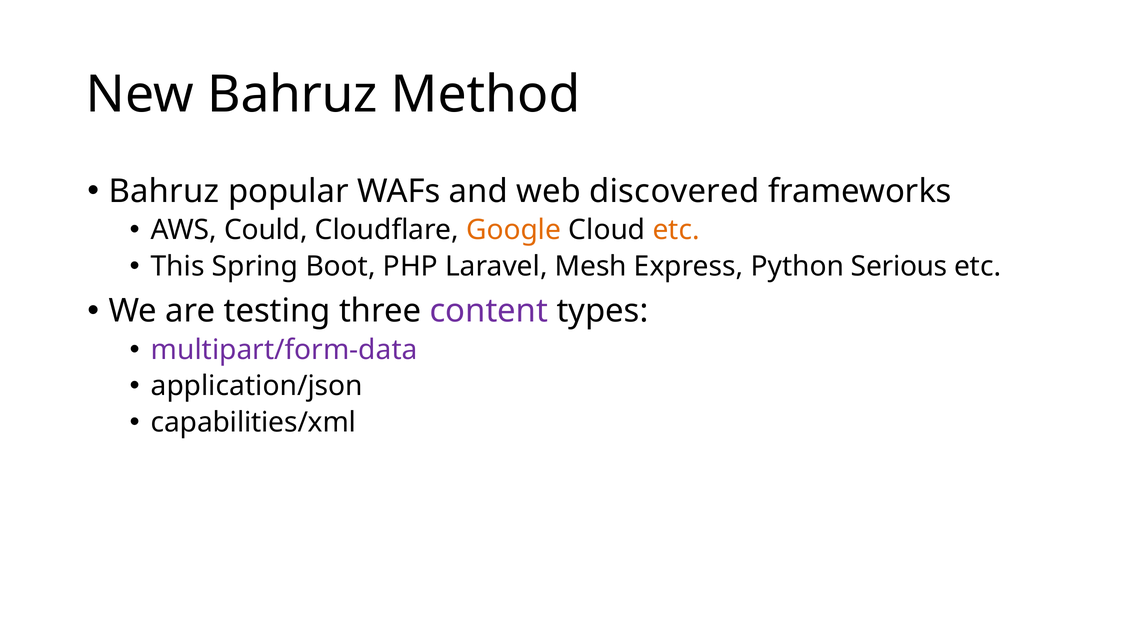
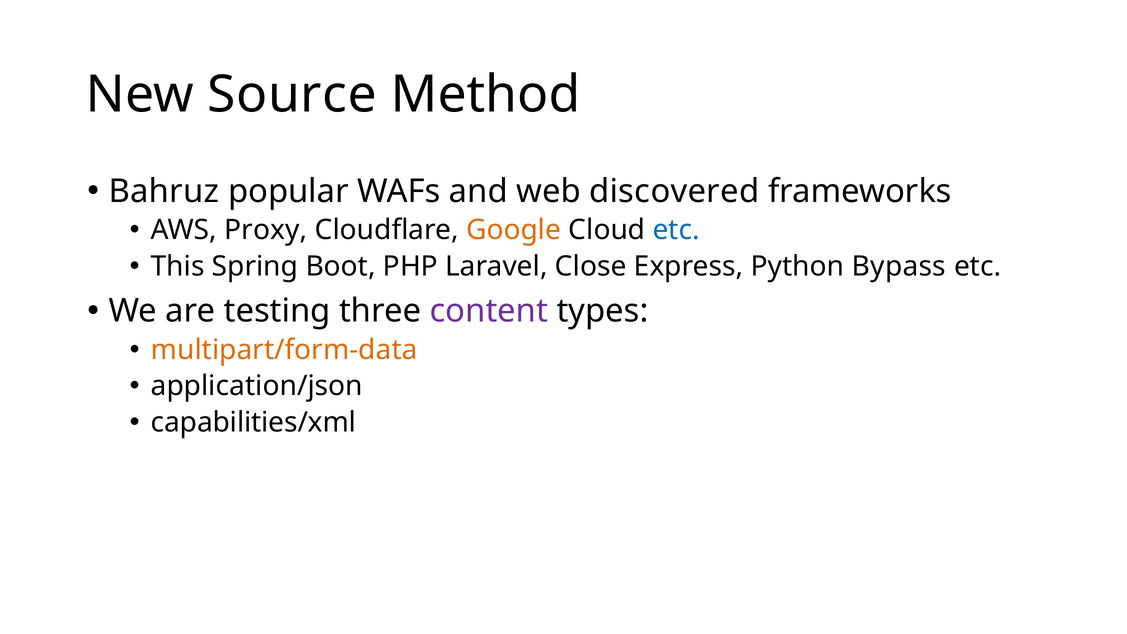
New Bahruz: Bahruz -> Source (292, 95)
Could: Could -> Proxy (266, 230)
etc colour: orange -> blue (676, 230)
Mesh: Mesh -> Close (591, 266)
Serious: Serious -> Bypass (899, 266)
multipart/form-data colour: purple -> orange (284, 350)
